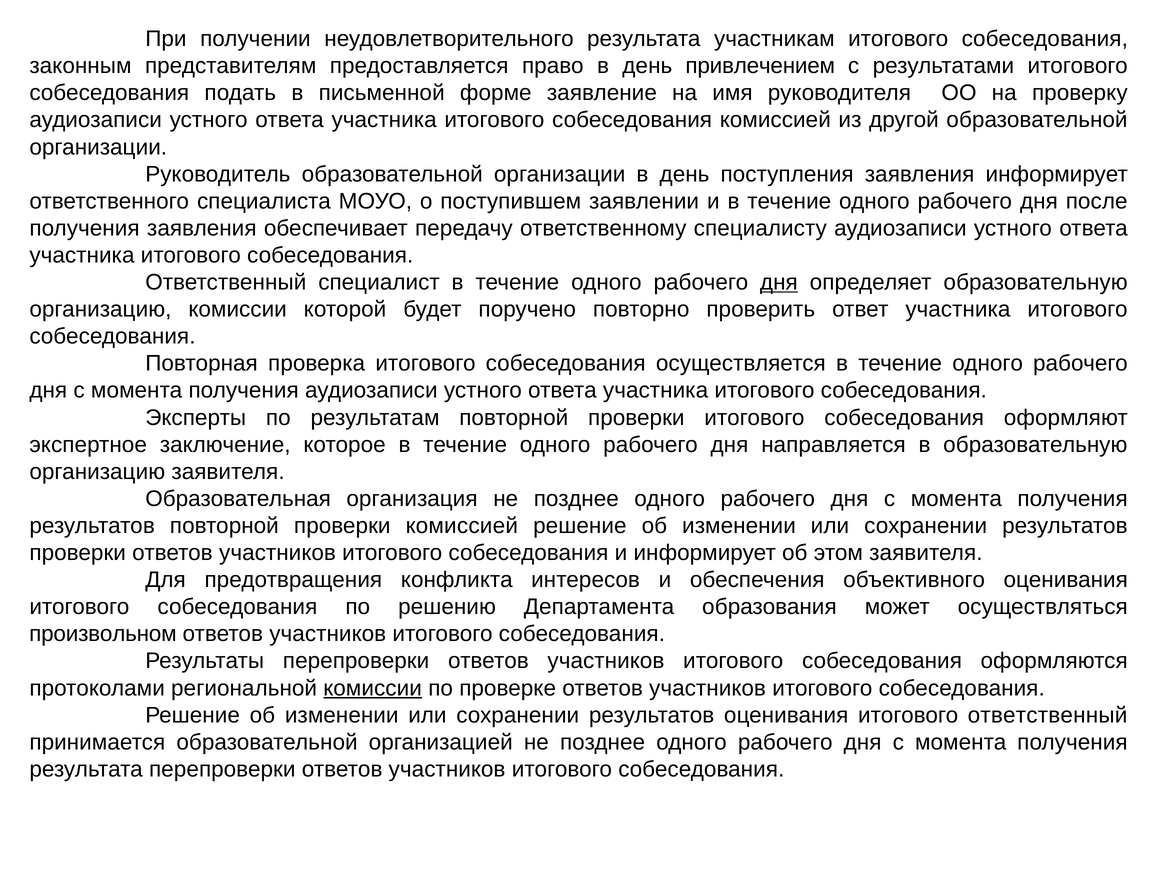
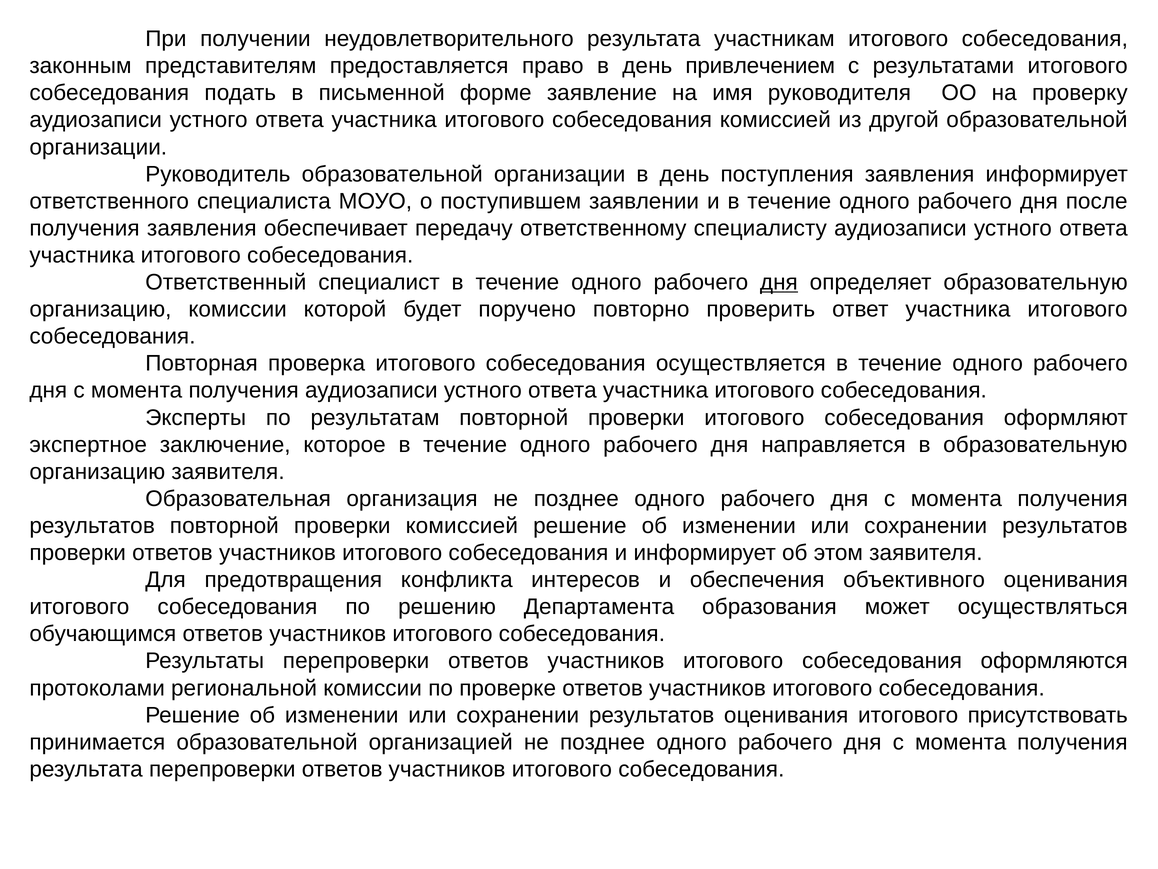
произвольном: произвольном -> обучающимся (103, 634)
комиссии underline: present -> none (373, 688)
итогового ответственный: ответственный -> присутствовать (1048, 715)
